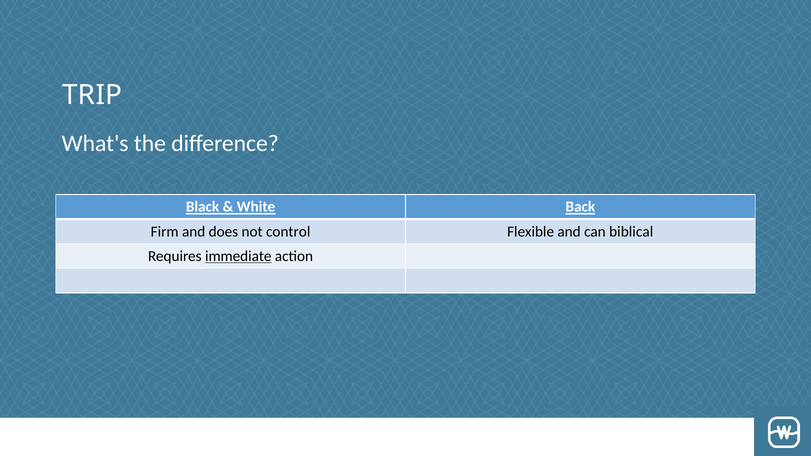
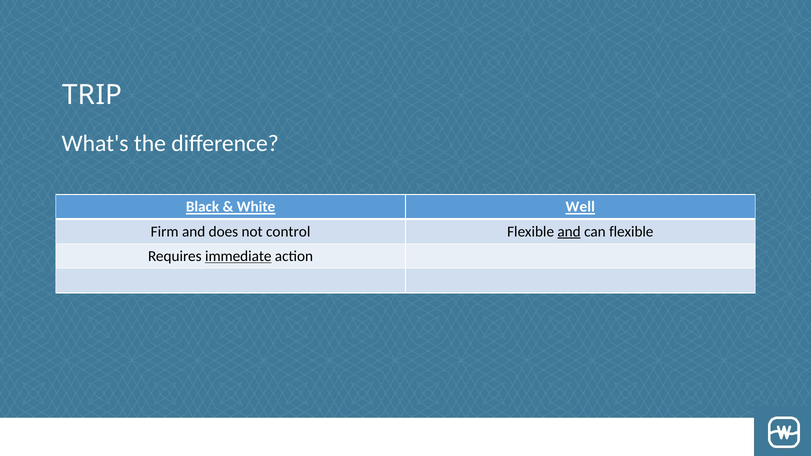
Back: Back -> Well (580, 207)
and underline: none -> present (569, 232)
can biblical: biblical -> flexible (631, 232)
